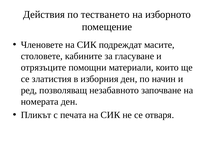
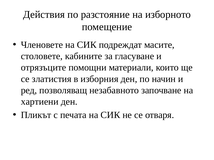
тестването: тестването -> разстояние (105, 14)
номерата: номерата -> хартиени (40, 102)
